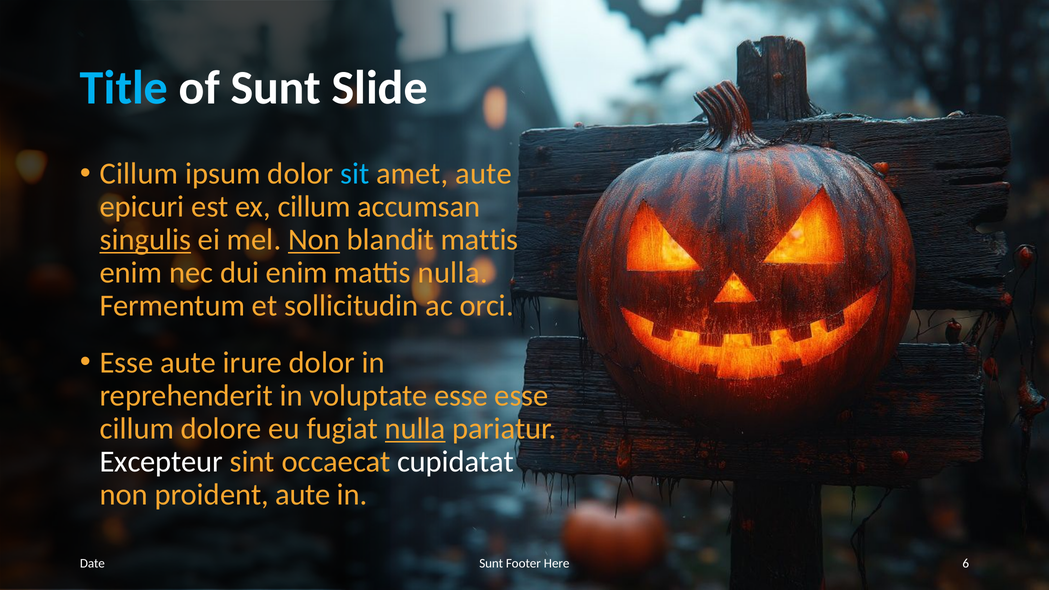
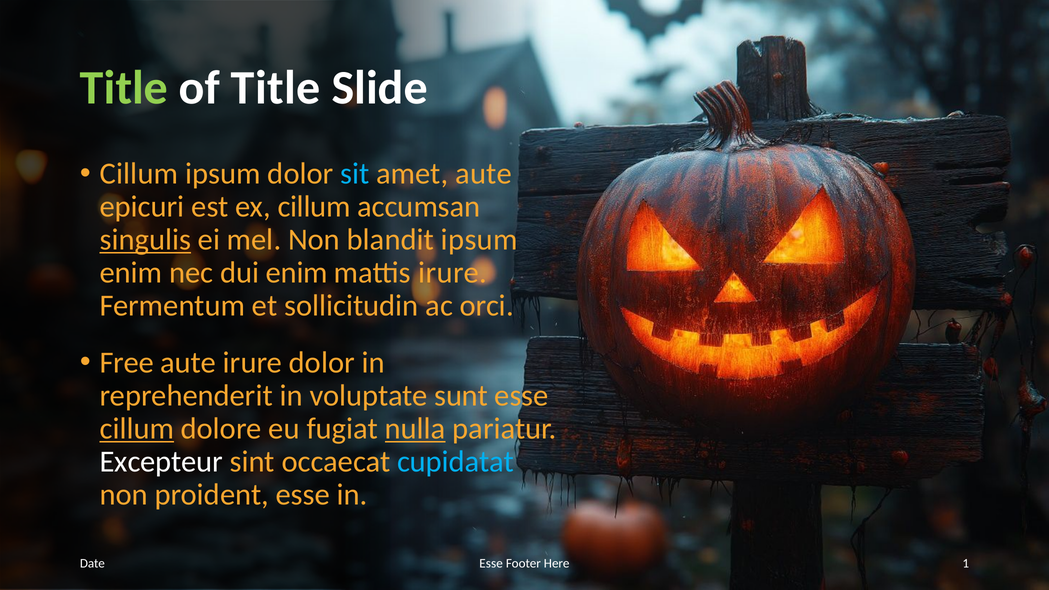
Title colour: light blue -> light green (124, 88)
of Sunt: Sunt -> Title (276, 88)
Non underline: present -> none (314, 240)
blandit mattis: mattis -> ipsum (479, 240)
mattis nulla: nulla -> irure (453, 273)
Esse: Esse -> Free (127, 363)
voluptate esse: esse -> sunt (461, 396)
cillum underline: none -> present (137, 429)
cupidatat colour: white -> light blue (456, 462)
proident aute: aute -> esse (303, 495)
Date Sunt: Sunt -> Esse (491, 563)
6: 6 -> 1 (966, 563)
